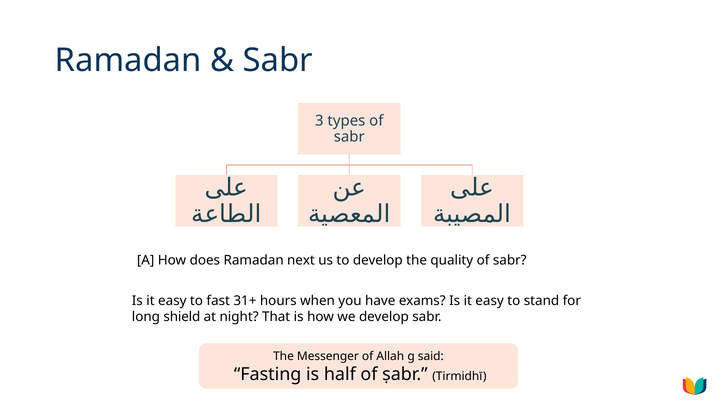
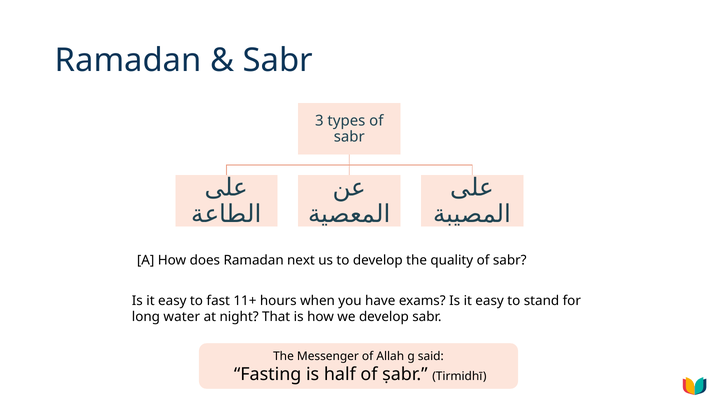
31+: 31+ -> 11+ (245, 301)
shield: shield -> water (182, 317)
